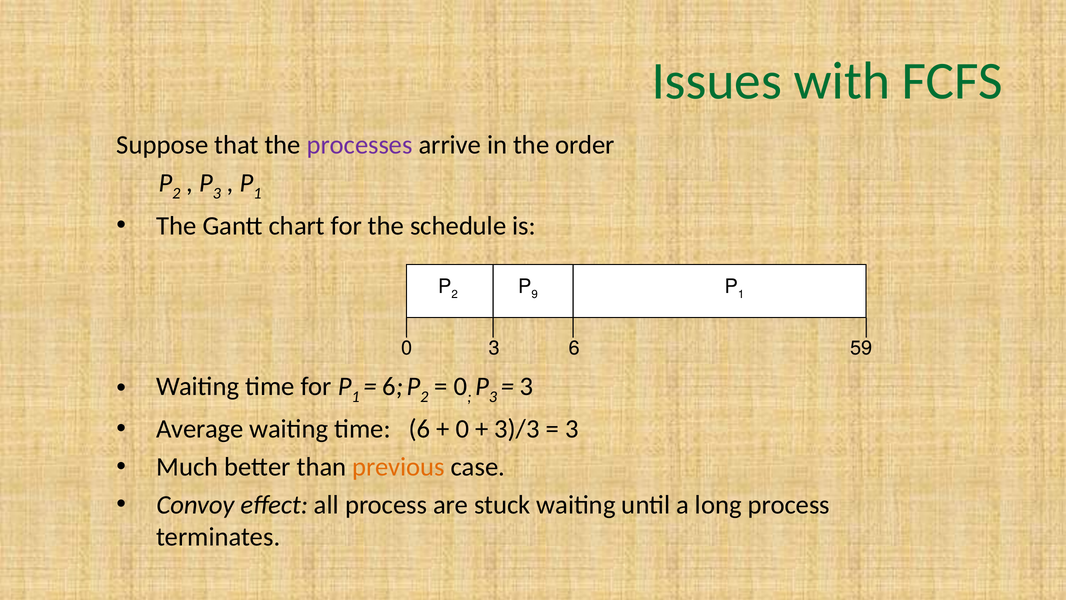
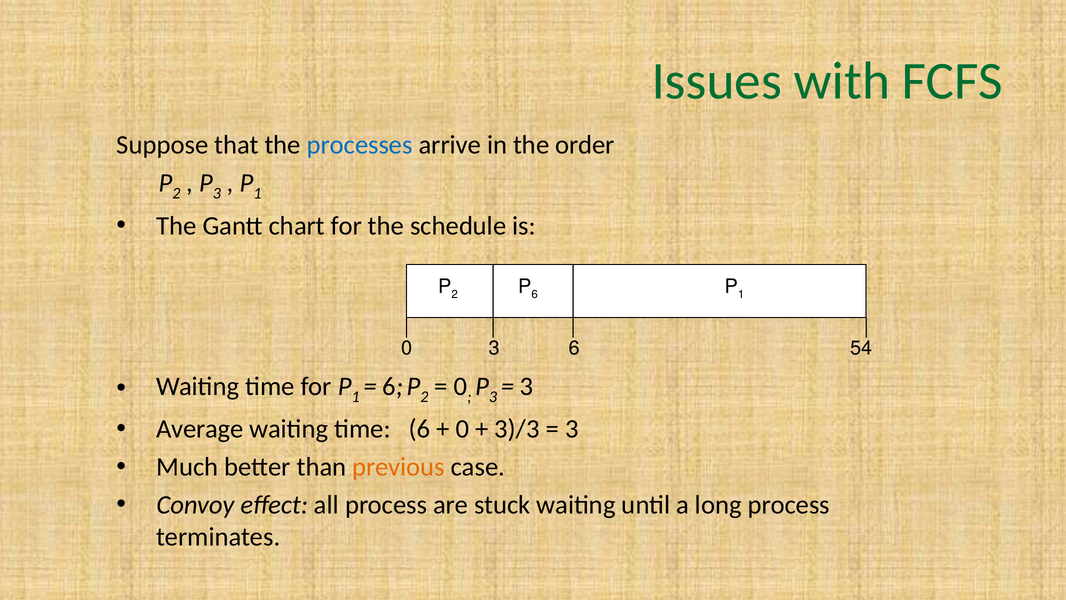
processes colour: purple -> blue (360, 145)
9: 9 -> 6 (535, 294)
59: 59 -> 54 (861, 348)
